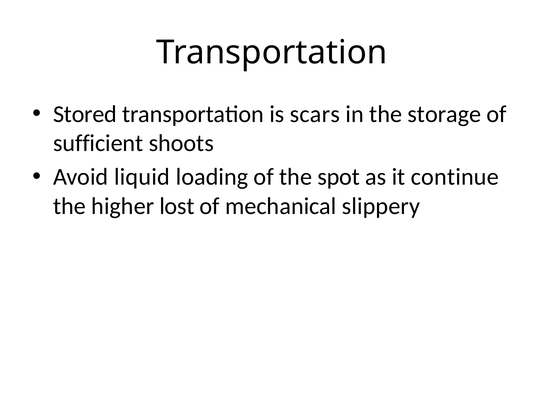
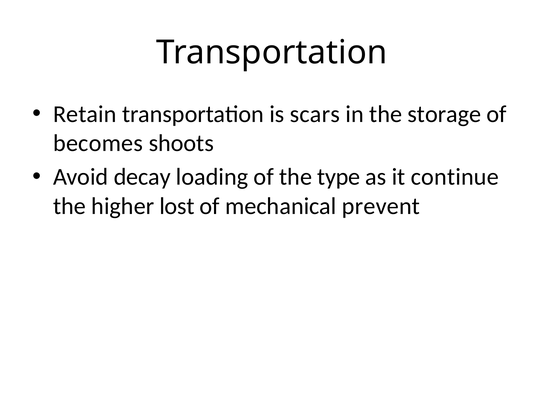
Stored: Stored -> Retain (85, 114)
sufficient: sufficient -> becomes (98, 143)
liquid: liquid -> decay (142, 177)
spot: spot -> type (339, 177)
slippery: slippery -> prevent (381, 206)
